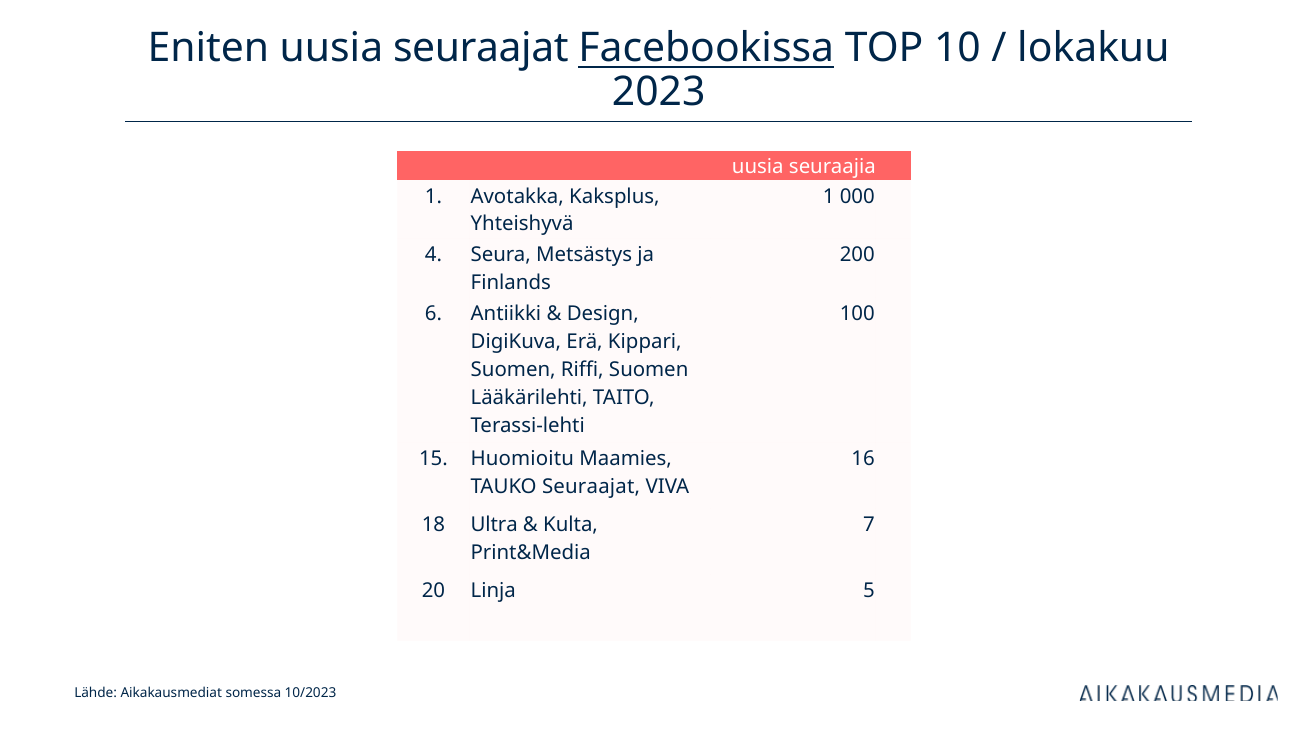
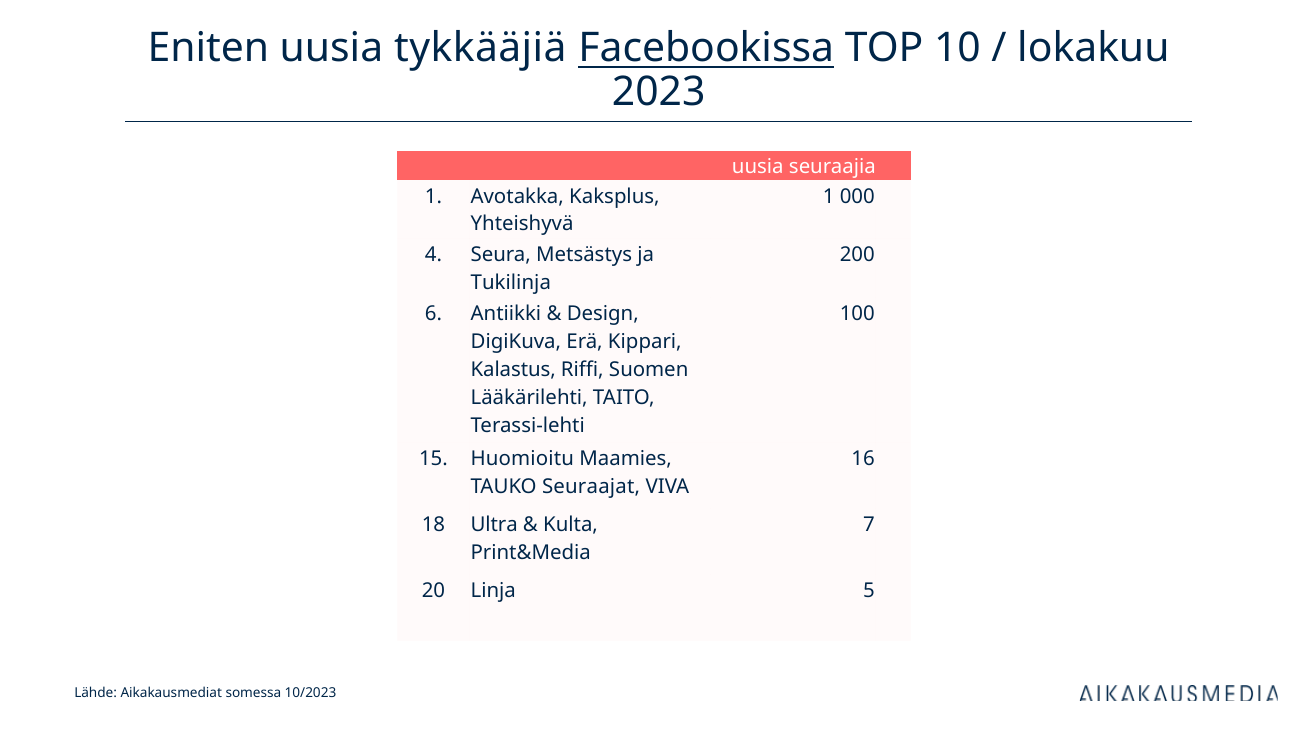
uusia seuraajat: seuraajat -> tykkääjiä (480, 48)
Finlands: Finlands -> Tukilinja (511, 283)
Suomen: Suomen -> Kalastus (513, 369)
